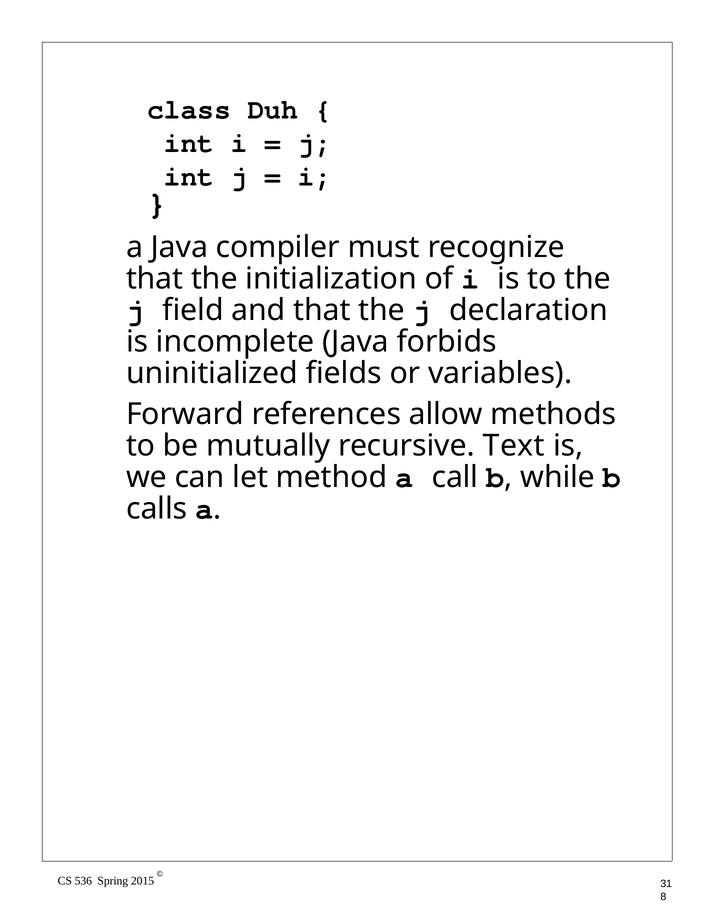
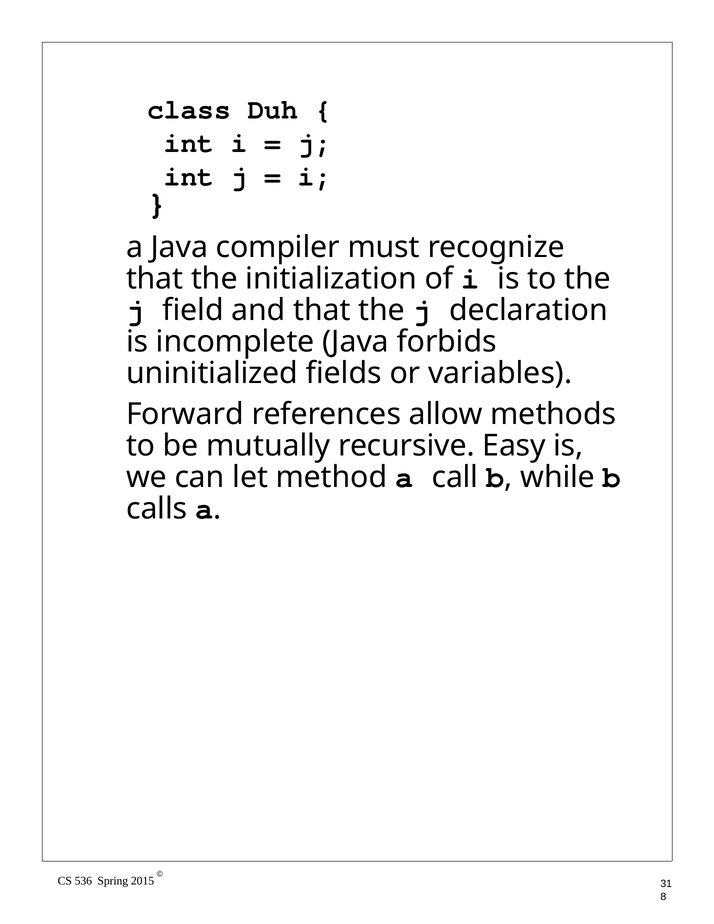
Text: Text -> Easy (514, 446)
